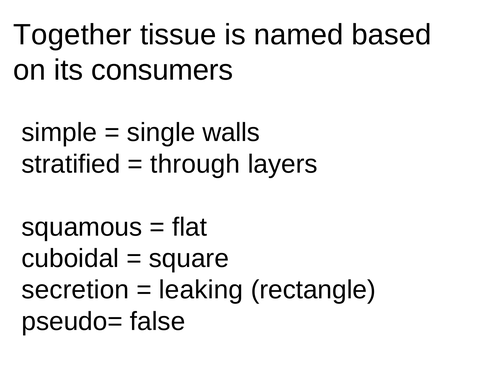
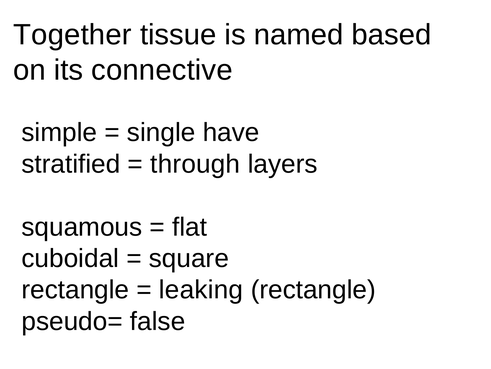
consumers: consumers -> connective (162, 70)
walls: walls -> have (231, 132)
secretion: secretion -> rectangle (75, 289)
